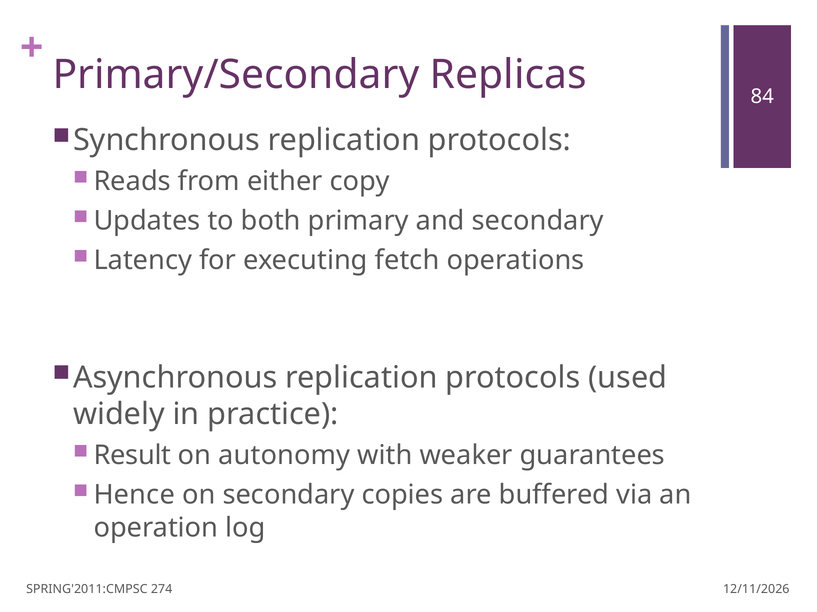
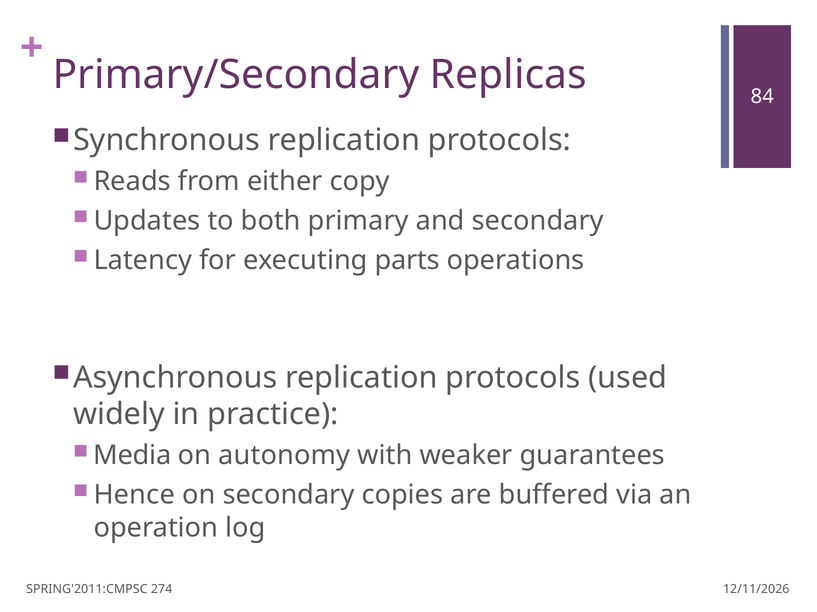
fetch: fetch -> parts (407, 261)
Result: Result -> Media (132, 456)
